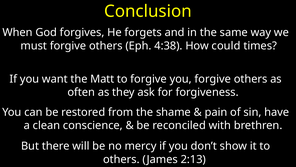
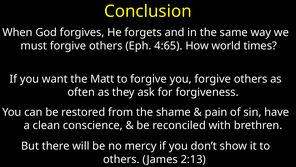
4:38: 4:38 -> 4:65 (168, 46)
could: could -> world (226, 46)
